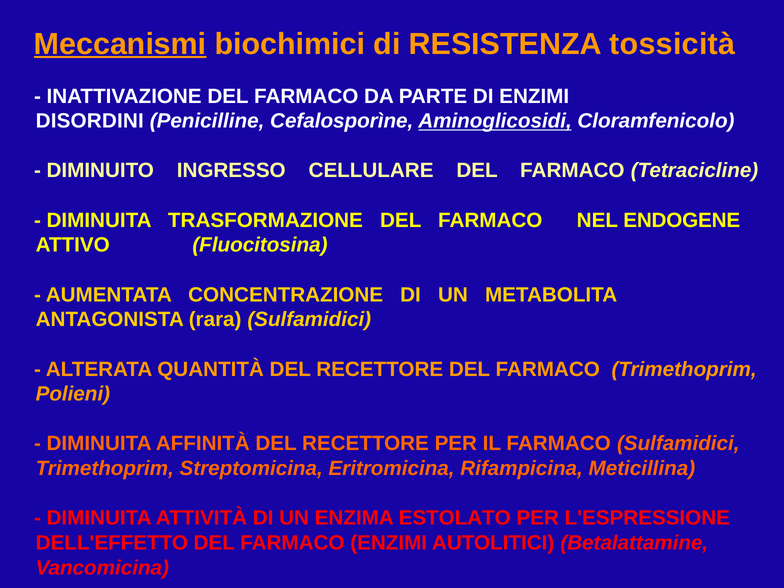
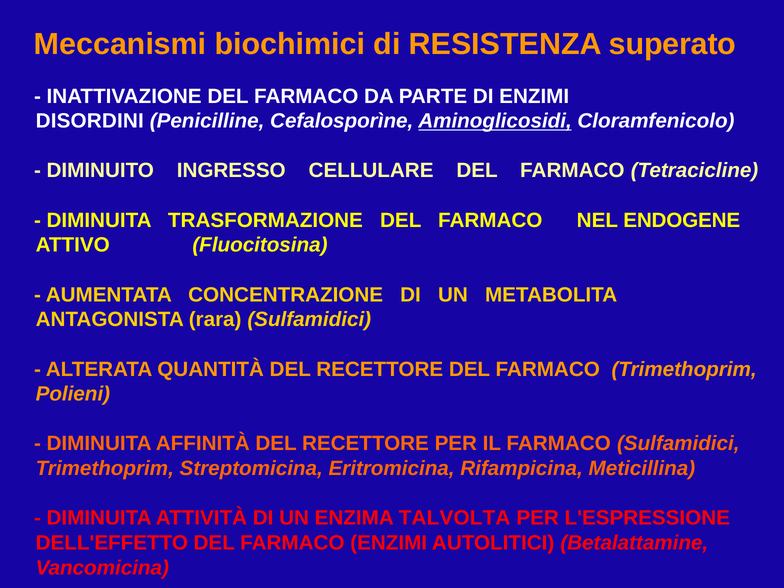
Meccanismi underline: present -> none (120, 44)
tossicità: tossicità -> superato (672, 44)
ESTOLATO: ESTOLATO -> TALVOLTA (455, 518)
